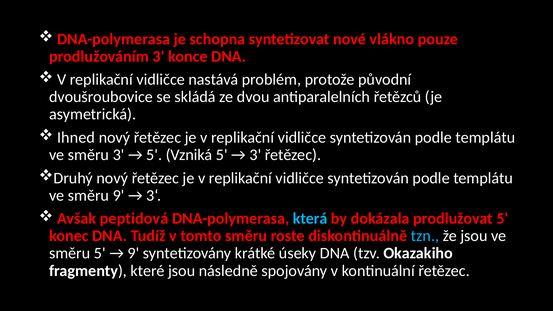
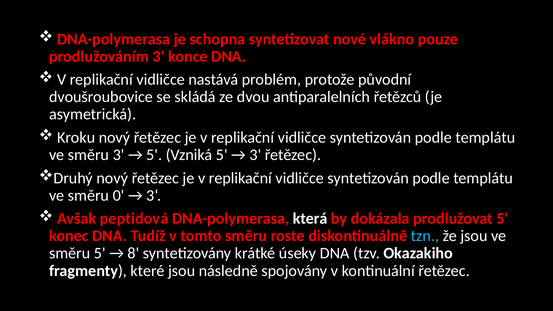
Ihned: Ihned -> Kroku (76, 138)
směru 9: 9 -> 0 (119, 195)
která colour: light blue -> white (310, 219)
9: 9 -> 8 (133, 253)
